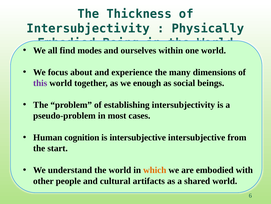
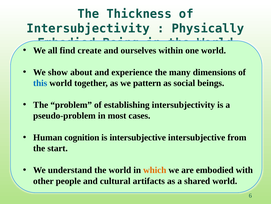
modes: modes -> create (89, 50)
focus: focus -> show (58, 72)
this colour: purple -> blue (40, 83)
enough: enough -> pattern (147, 83)
